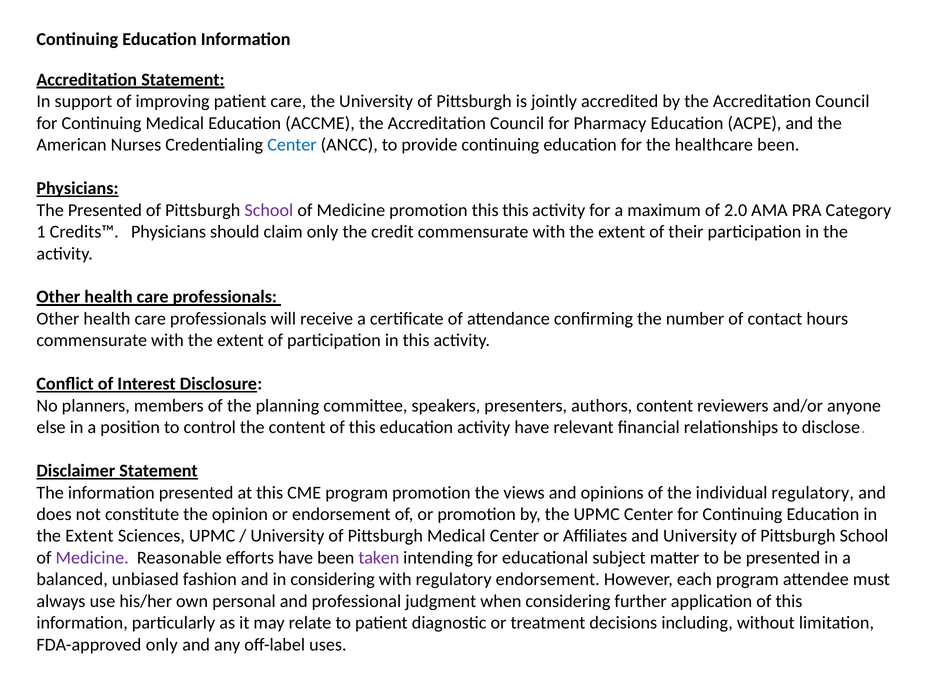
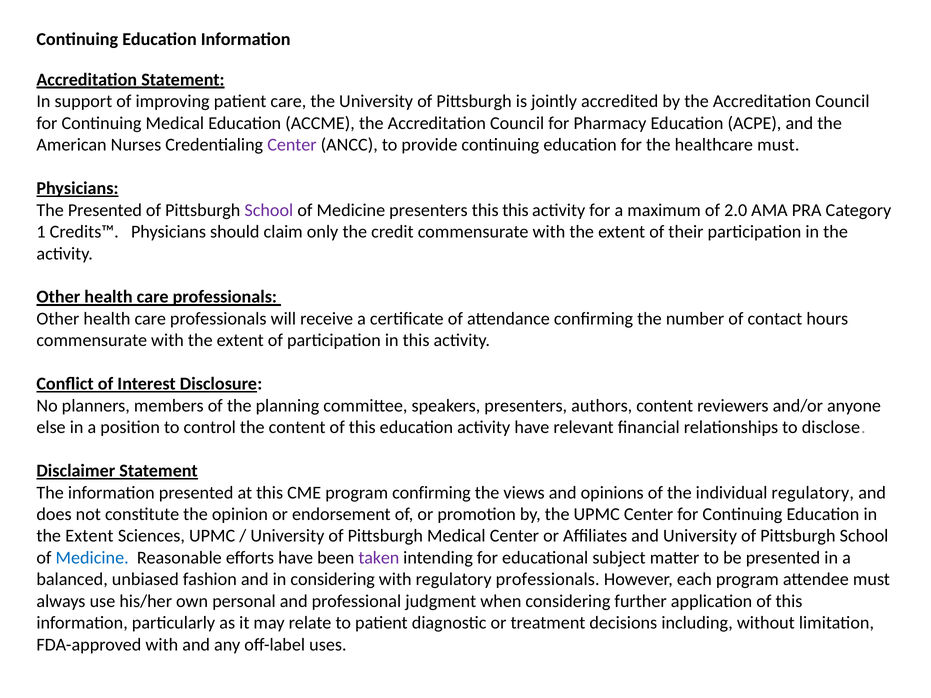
Center colour: blue -> purple (292, 145)
healthcare been: been -> must (778, 145)
Medicine promotion: promotion -> presenters (428, 210)
program promotion: promotion -> confirming (431, 493)
Medicine colour: purple -> blue (92, 558)
regulatory endorsement: endorsement -> professionals (548, 580)
FDA-approved only: only -> with (162, 645)
